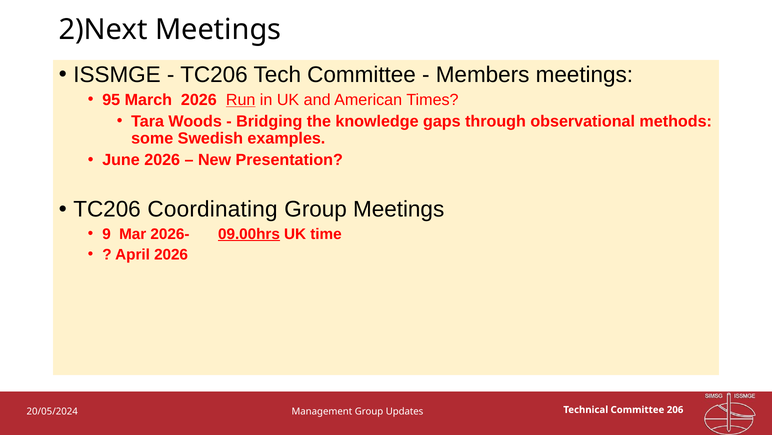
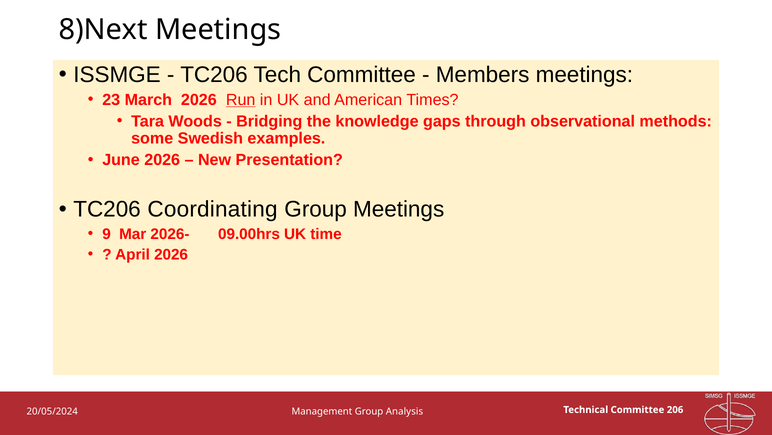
2)Next: 2)Next -> 8)Next (103, 29)
95: 95 -> 23 (111, 100)
09.00hrs underline: present -> none (249, 234)
Updates: Updates -> Analysis (405, 411)
